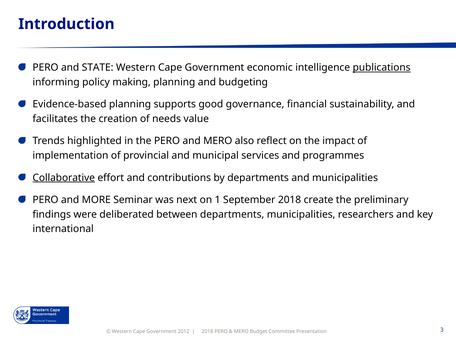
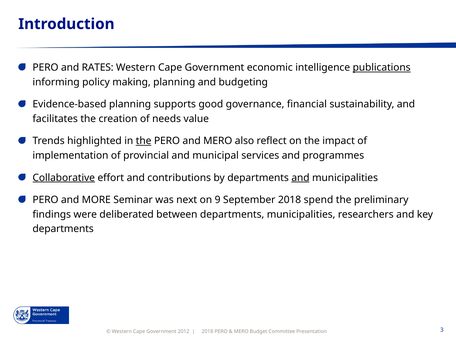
STATE: STATE -> RATES (98, 68)
the underline: none -> present (144, 141)
and underline: none -> present (300, 178)
1: 1 -> 9 (218, 200)
create: create -> spend (318, 200)
international: international -> departments (63, 229)
